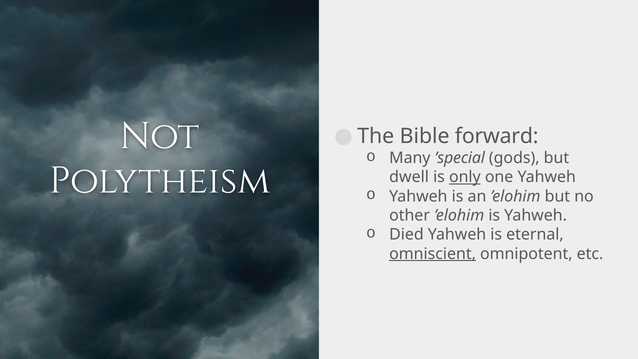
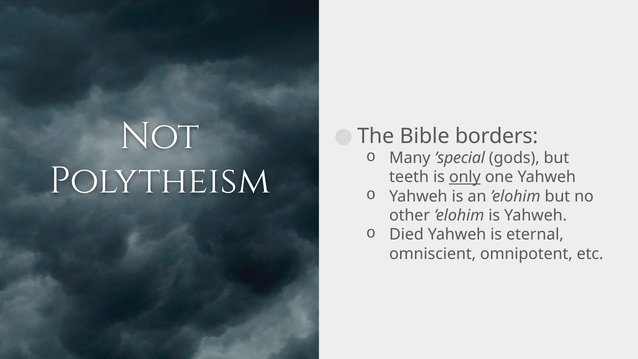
forward: forward -> borders (497, 136)
dwell: dwell -> teeth (409, 177)
omniscient underline: present -> none (433, 254)
